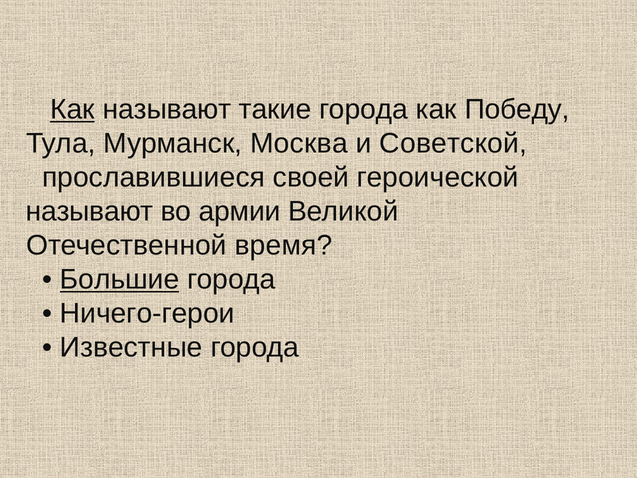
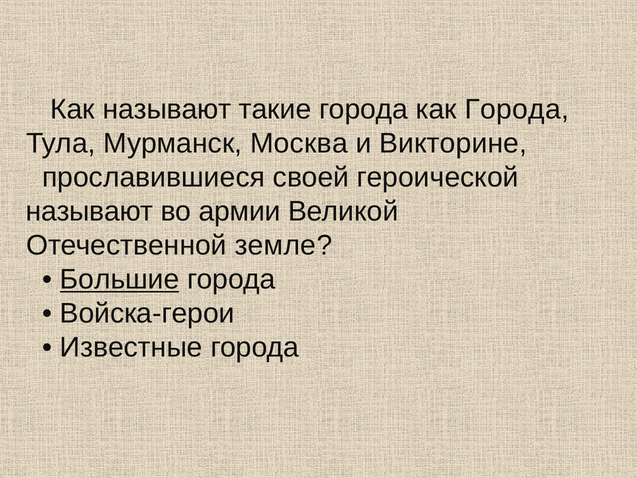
Как underline: present -> none (72, 110)
как Победу: Победу -> Города (517, 110)
Советской: Советской -> Викторине (453, 143)
время: время -> земле (283, 245)
Ничего-герои: Ничего-герои -> Войска-герои (147, 313)
